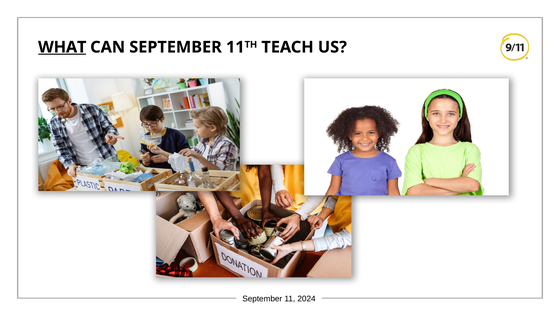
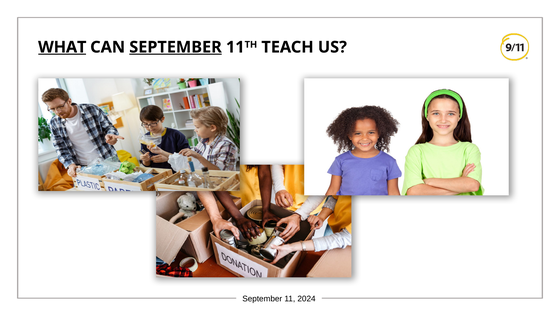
SEPTEMBER underline: none -> present (176, 47)
